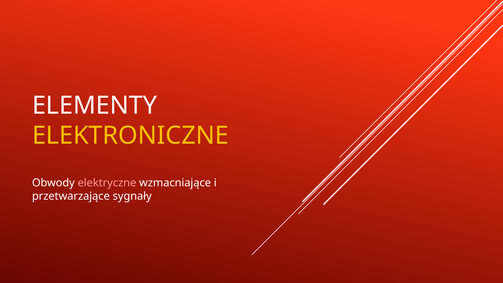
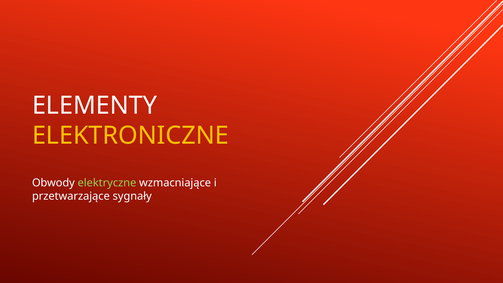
elektryczne colour: pink -> light green (107, 183)
